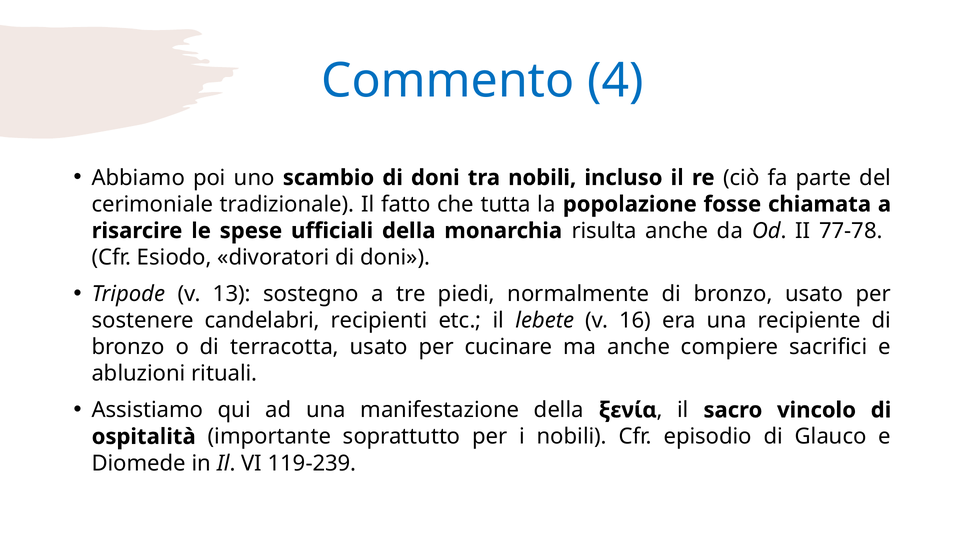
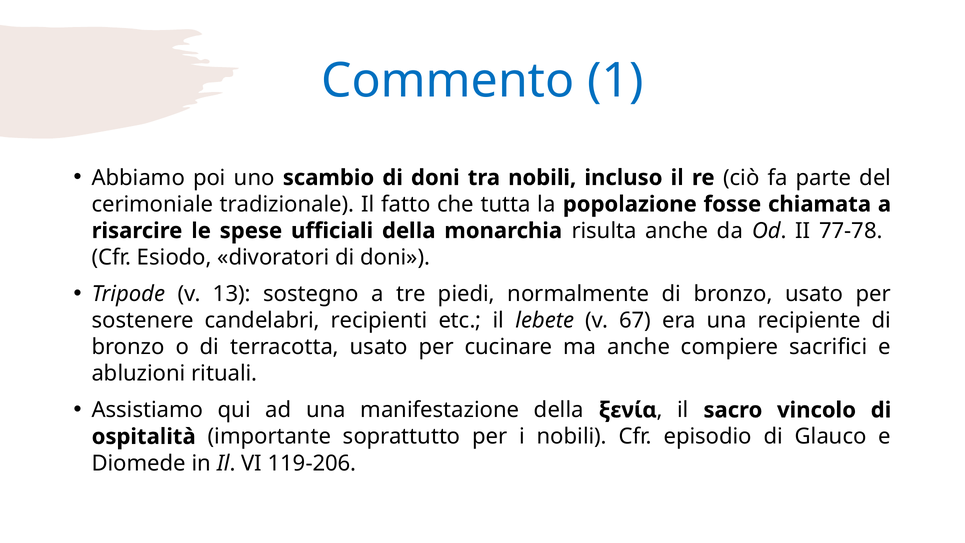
4: 4 -> 1 (615, 81)
16: 16 -> 67 (635, 320)
119-239: 119-239 -> 119-206 (312, 463)
